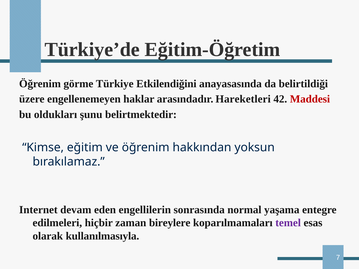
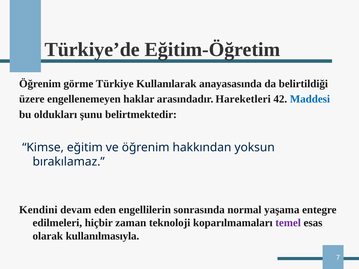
Etkilendiğini: Etkilendiğini -> Kullanılarak (166, 84)
Maddesi colour: red -> blue (310, 99)
Internet: Internet -> Kendini (38, 210)
bireylere: bireylere -> teknoloji (170, 223)
